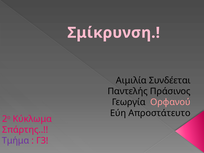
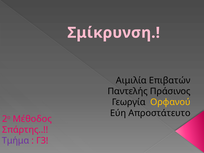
Συνδέεται: Συνδέεται -> Επιβατών (170, 80)
Ορφανού colour: pink -> yellow (170, 102)
Κύκλωμα: Κύκλωμα -> Μέθοδος (32, 119)
